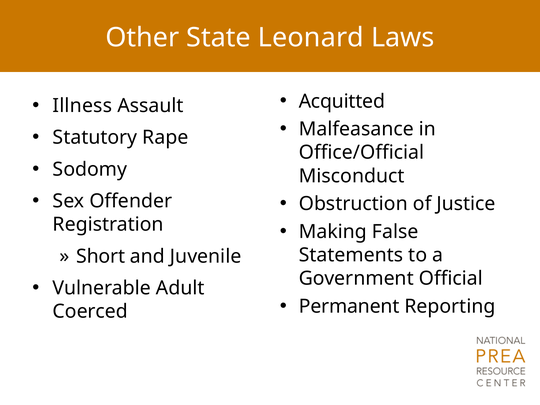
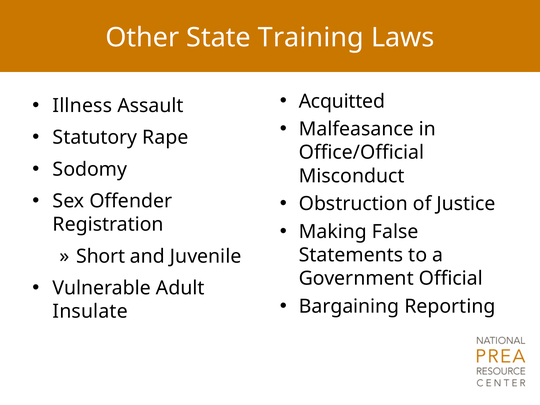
Leonard: Leonard -> Training (311, 38)
Permanent: Permanent -> Bargaining (349, 306)
Coerced: Coerced -> Insulate (90, 311)
